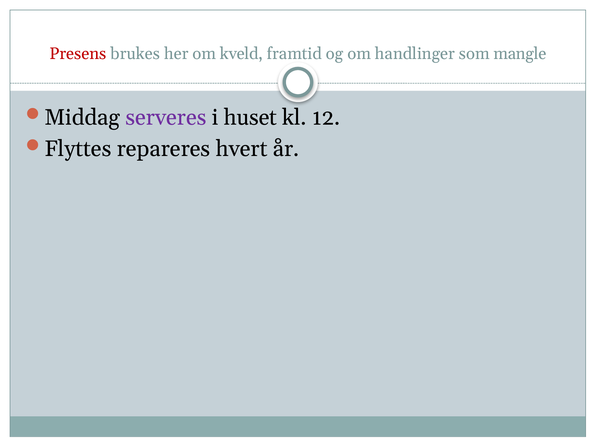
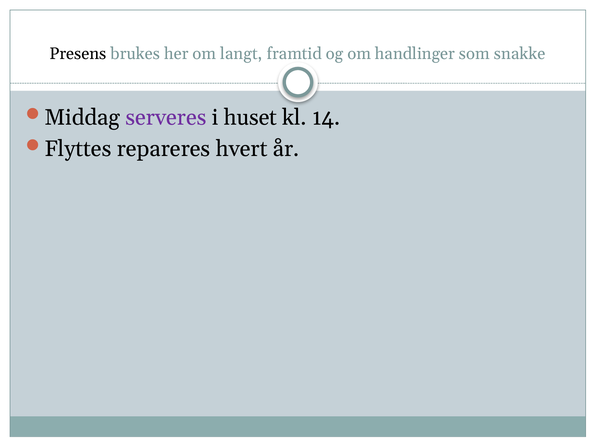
Presens colour: red -> black (78, 54)
kveld: kveld -> langt (241, 54)
mangle: mangle -> snakke (520, 54)
12: 12 -> 14 (326, 117)
